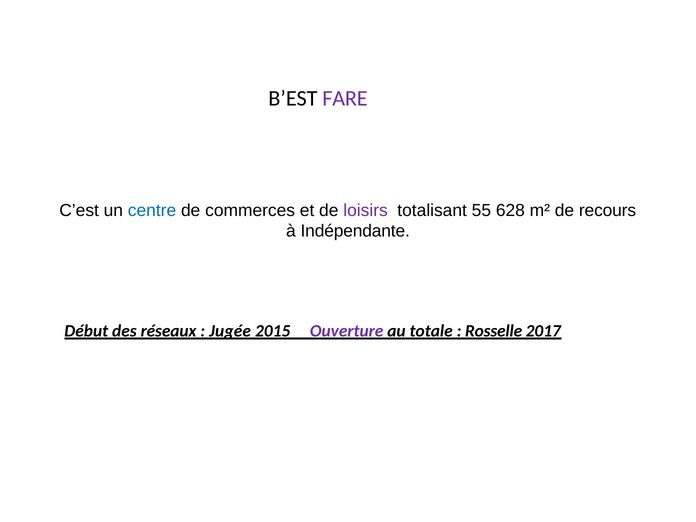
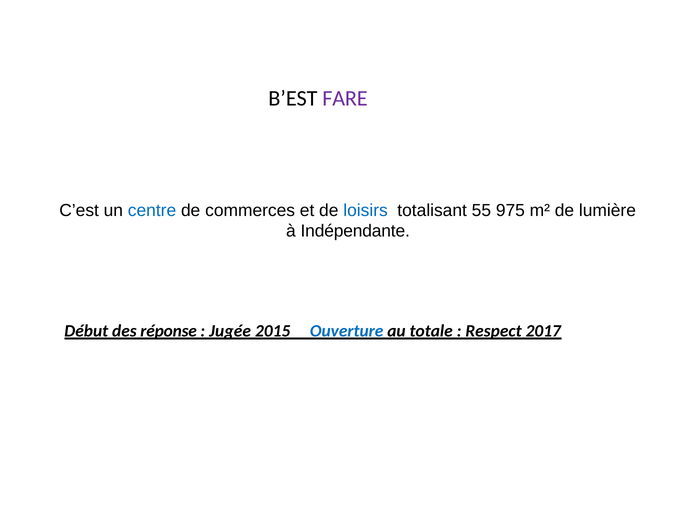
loisirs colour: purple -> blue (366, 210)
628: 628 -> 975 (510, 210)
recours: recours -> lumière (607, 210)
réseaux: réseaux -> réponse (169, 331)
Ouverture colour: purple -> blue (347, 331)
Rosselle: Rosselle -> Respect (494, 331)
